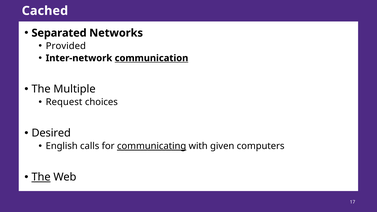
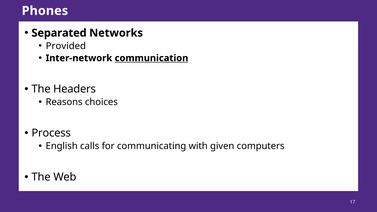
Cached: Cached -> Phones (45, 11)
Multiple: Multiple -> Headers (75, 89)
Request: Request -> Reasons (64, 102)
Desired: Desired -> Process (51, 133)
communicating underline: present -> none (152, 146)
The underline: present -> none (41, 177)
